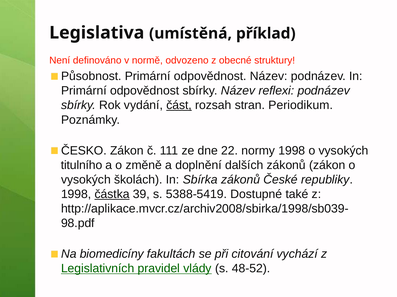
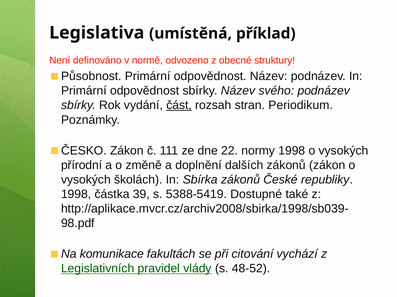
reflexi: reflexi -> svého (276, 91)
titulního: titulního -> přírodní (82, 165)
částka underline: present -> none (112, 195)
biomedicíny: biomedicíny -> komunikace (112, 255)
